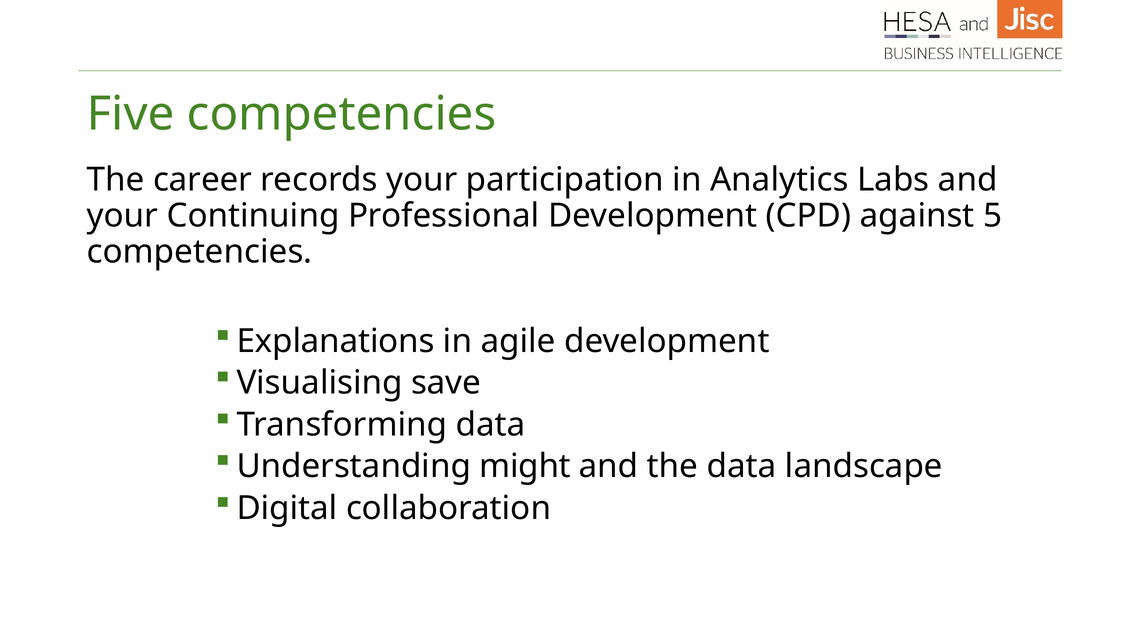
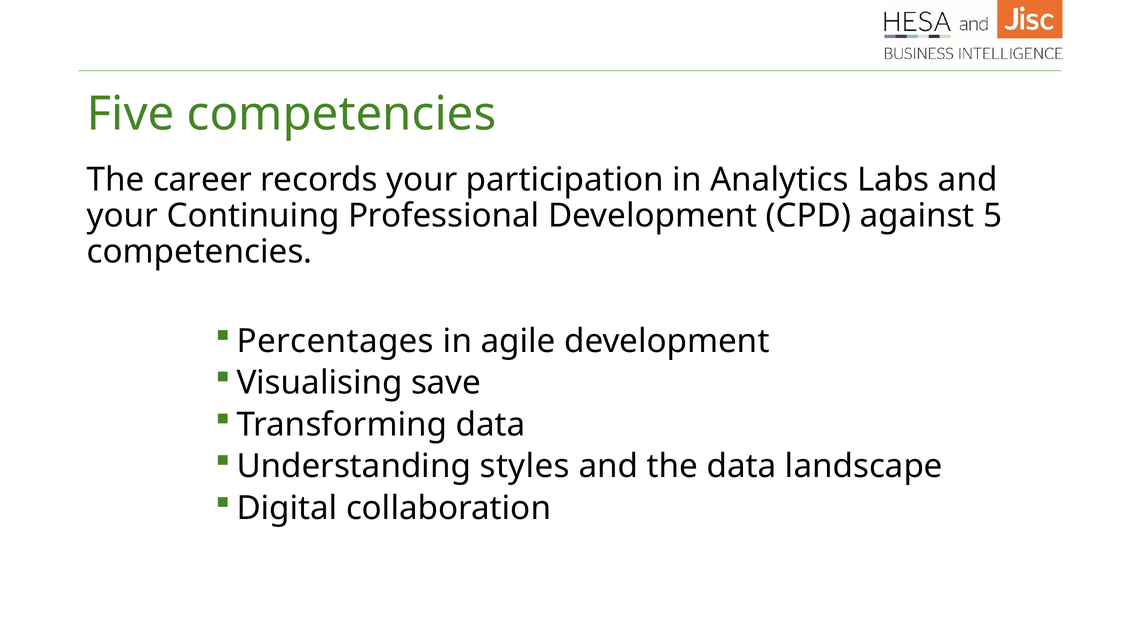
Explanations: Explanations -> Percentages (335, 341)
might: might -> styles (525, 467)
